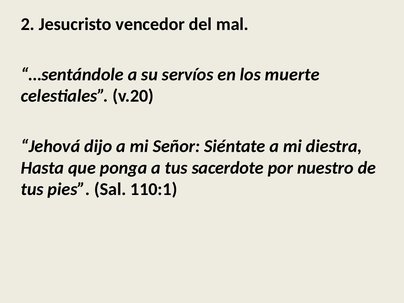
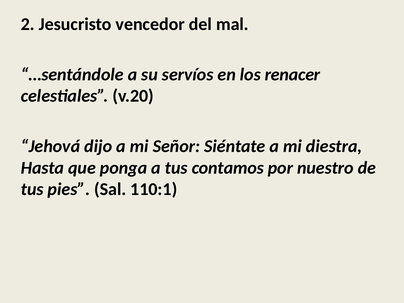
muerte: muerte -> renacer (293, 74)
sacerdote: sacerdote -> contamos (228, 168)
